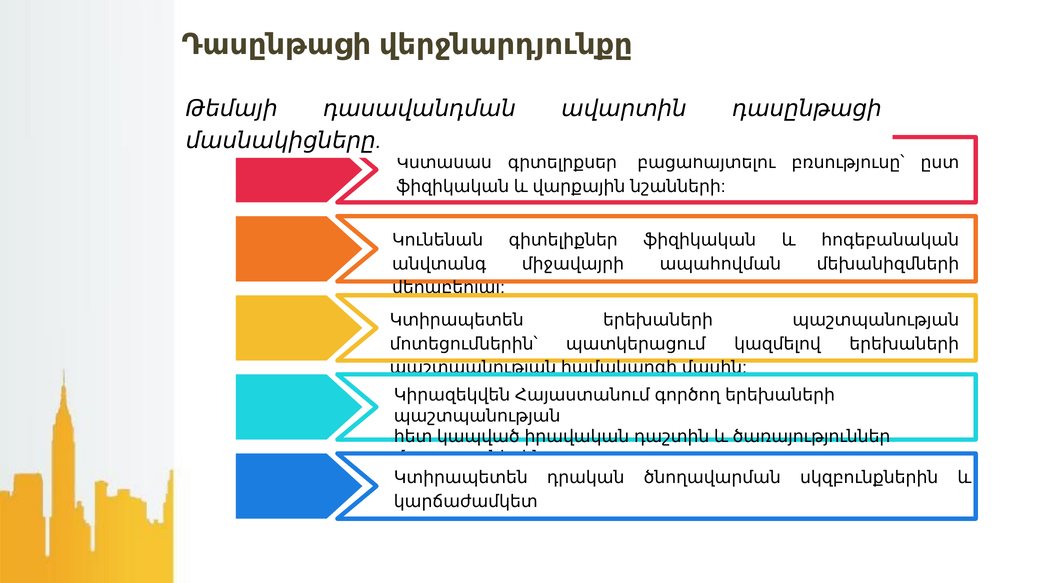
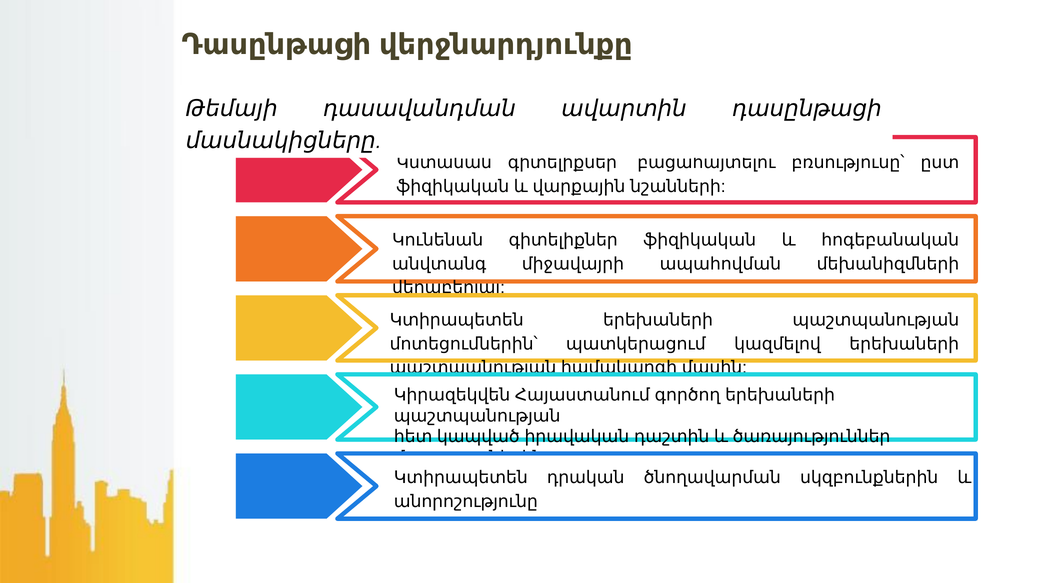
կարճաժամկետ: կարճաժամկետ -> անորոշությունը (466, 502)
